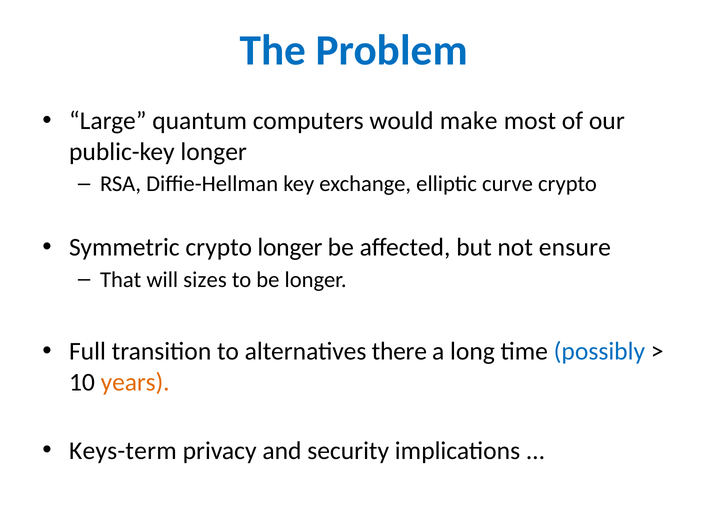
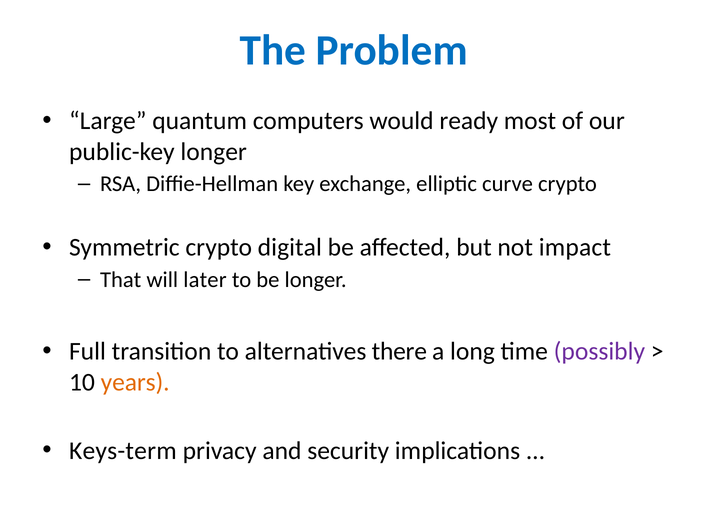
make: make -> ready (469, 121)
crypto longer: longer -> digital (290, 247)
ensure: ensure -> impact (575, 247)
sizes: sizes -> later (205, 280)
possibly colour: blue -> purple (599, 351)
